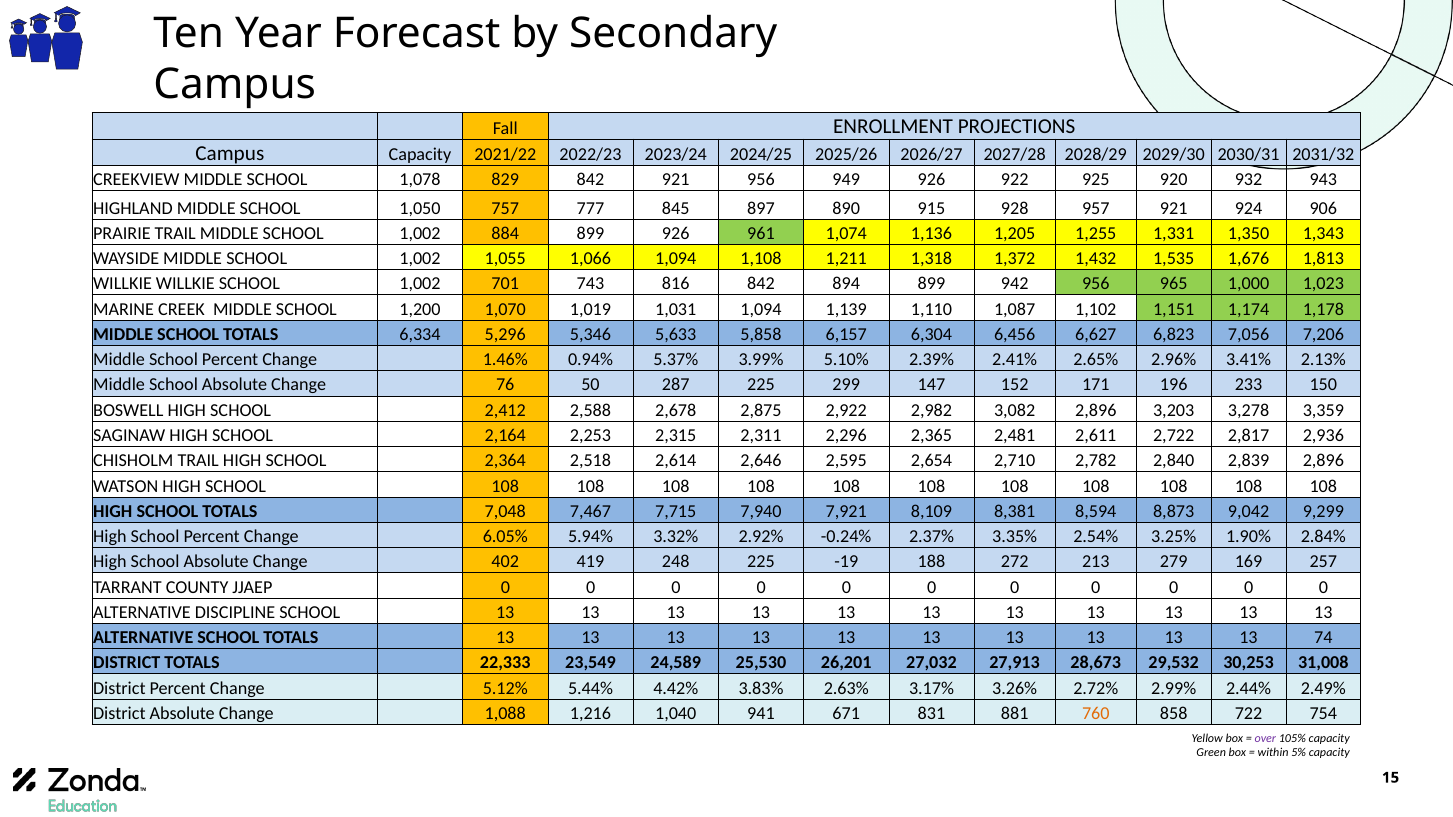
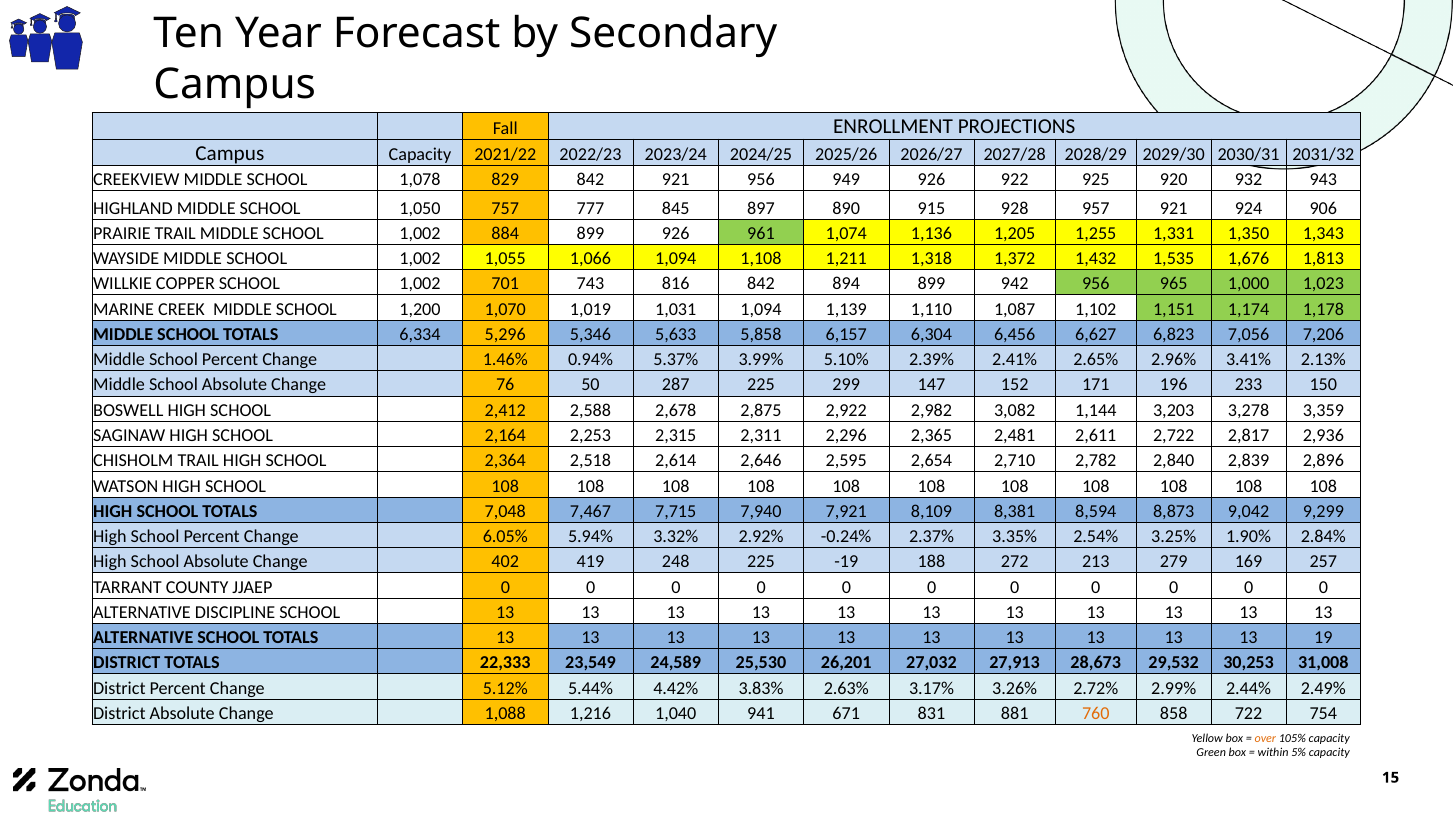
WILLKIE WILLKIE: WILLKIE -> COPPER (185, 284)
3,082 2,896: 2,896 -> 1,144 (1096, 410)
74: 74 -> 19 (1323, 638)
over colour: purple -> orange (1265, 739)
